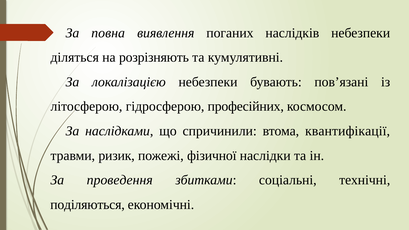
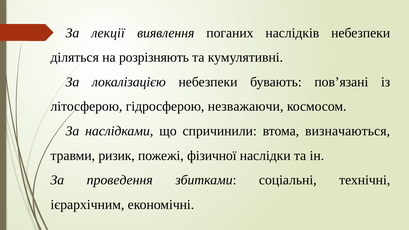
повна: повна -> лекції (108, 33)
професійних: професійних -> незважаючи (246, 106)
квантифікації: квантифікації -> визначаються (348, 131)
поділяються: поділяються -> ієрархічним (87, 205)
